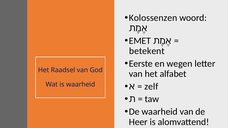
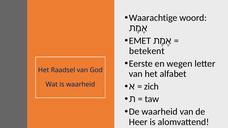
Kolossenzen: Kolossenzen -> Waarachtige (153, 18)
zelf: zelf -> zich (151, 87)
